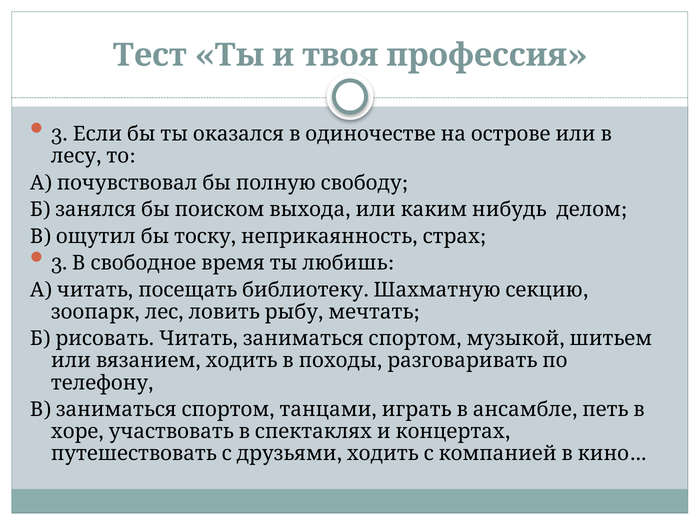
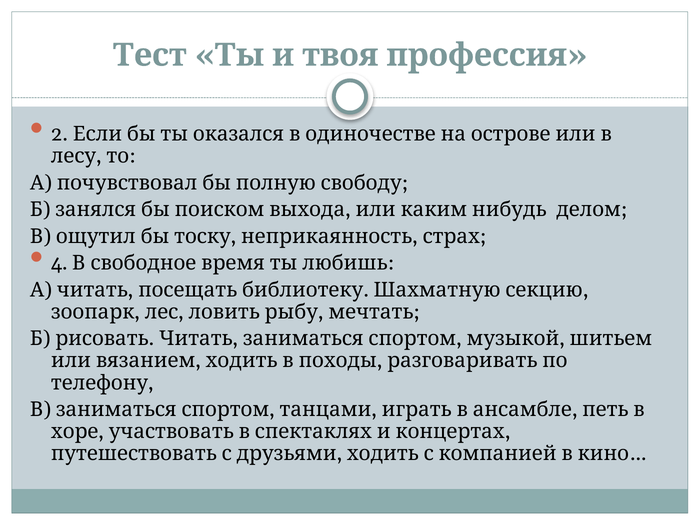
3: 3 -> 2 (59, 134)
3: 3 -> 4 (59, 263)
